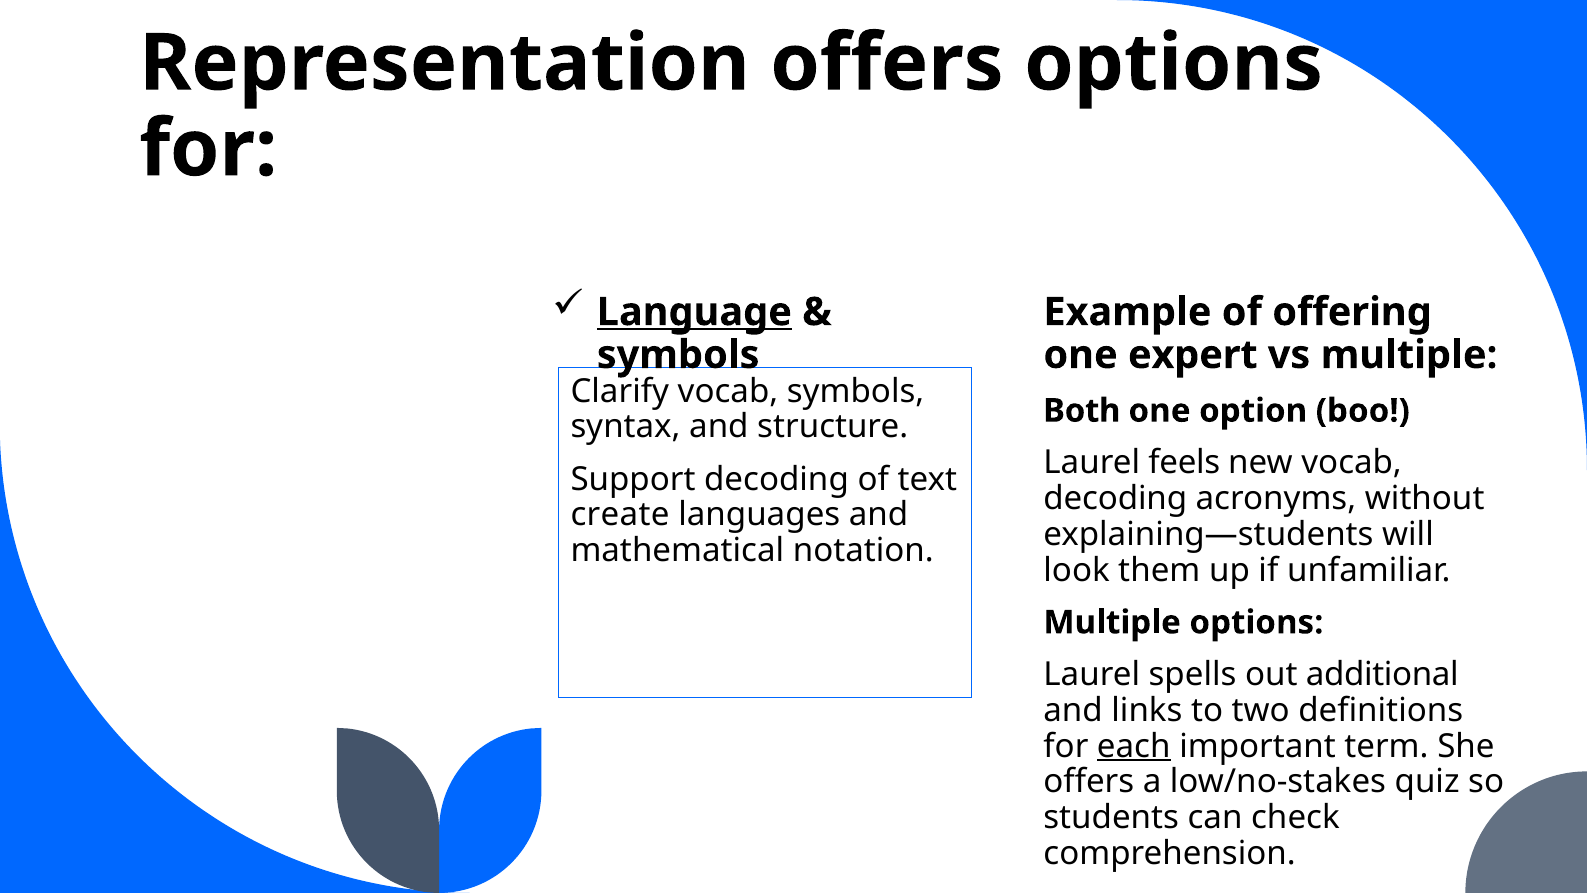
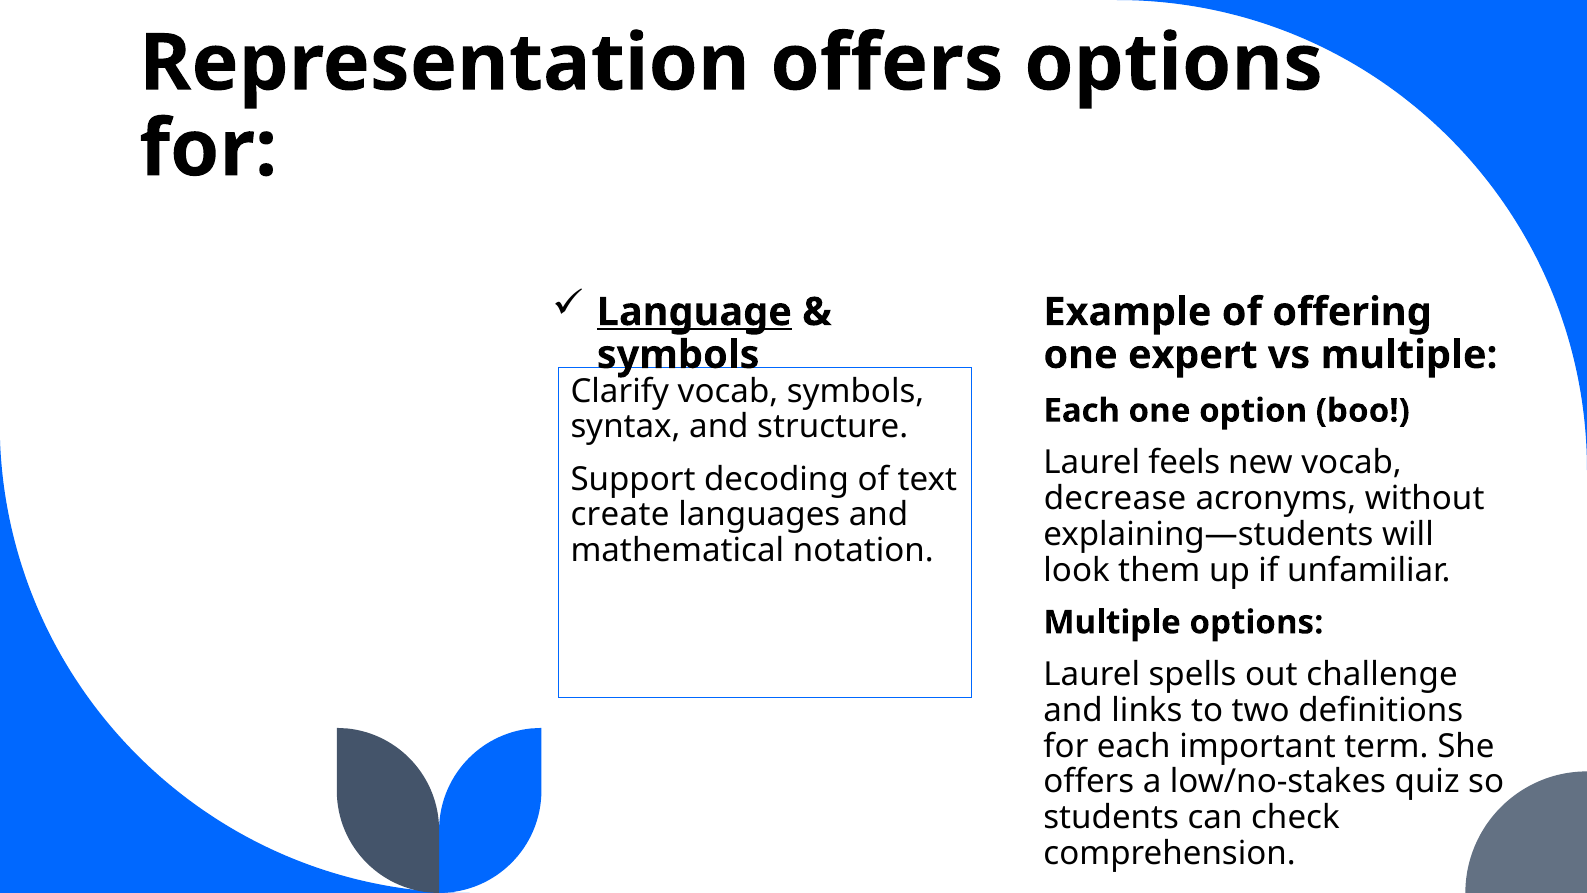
Both: Both -> Each (1082, 411)
decoding: decoding -> decrease (1115, 499)
additional: additional -> challenge (1382, 675)
each underline: present -> none (1134, 746)
